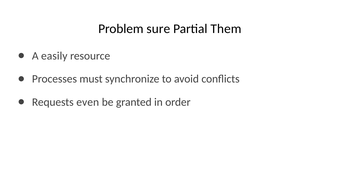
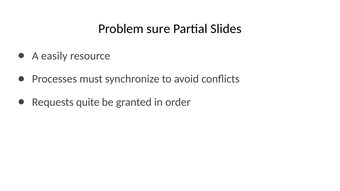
Them: Them -> Slides (226, 29)
even: even -> quite (88, 102)
